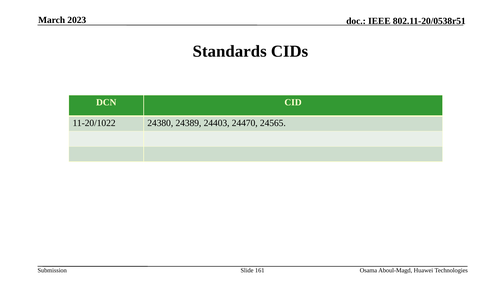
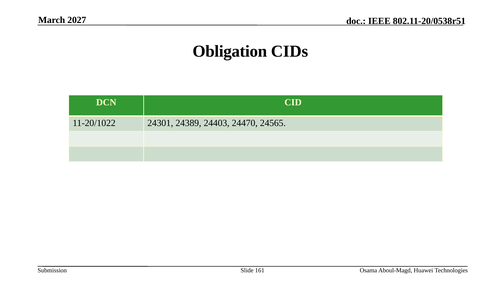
2023: 2023 -> 2027 (77, 20)
Standards: Standards -> Obligation (230, 51)
24380: 24380 -> 24301 (160, 123)
